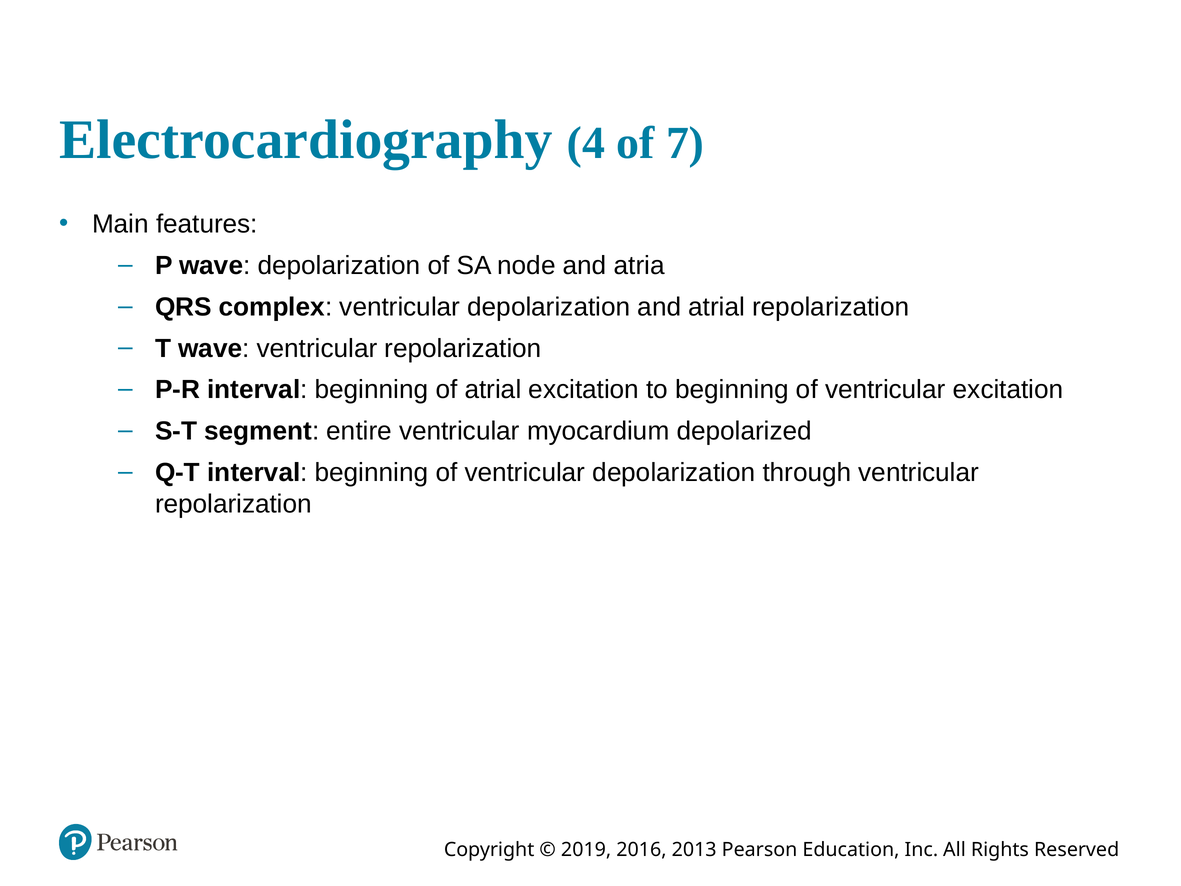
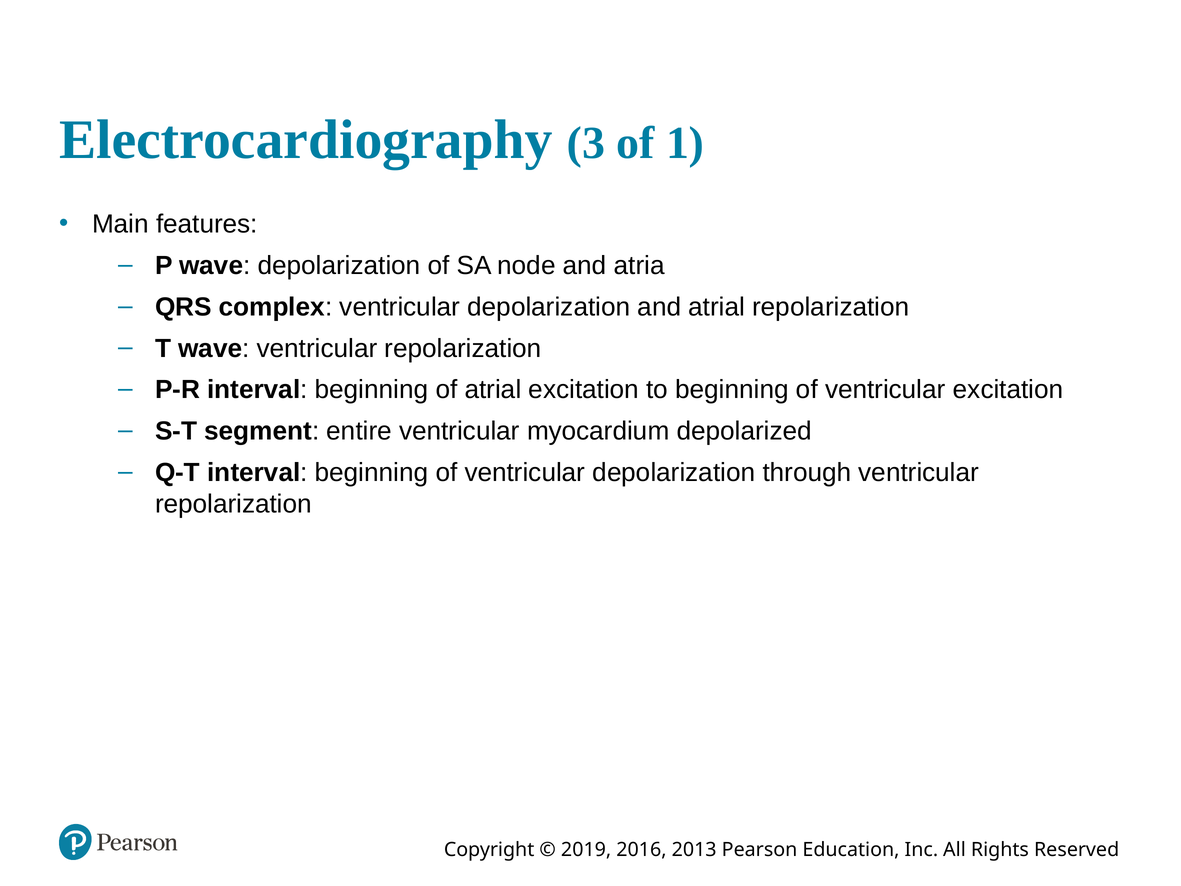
4: 4 -> 3 (586, 143)
7: 7 -> 1 (685, 143)
